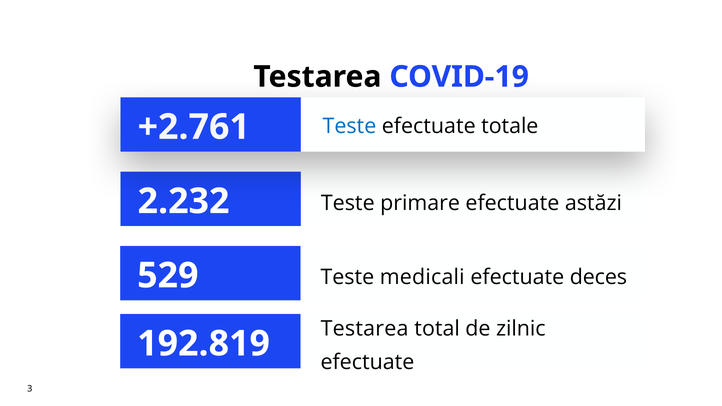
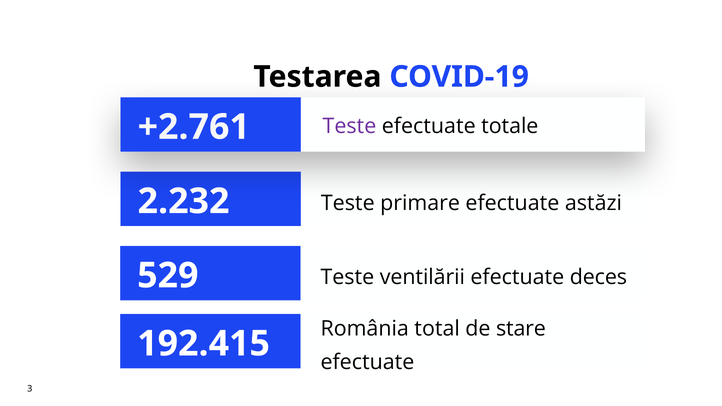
Teste colour: blue -> purple (349, 126)
medicali: medicali -> ventilării (422, 277)
Testarea: Testarea -> România (365, 329)
zilnic: zilnic -> stare (521, 329)
192.819: 192.819 -> 192.415 (204, 344)
